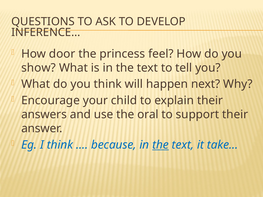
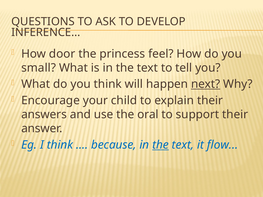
show: show -> small (39, 68)
next underline: none -> present (206, 84)
take: take -> flow (223, 145)
